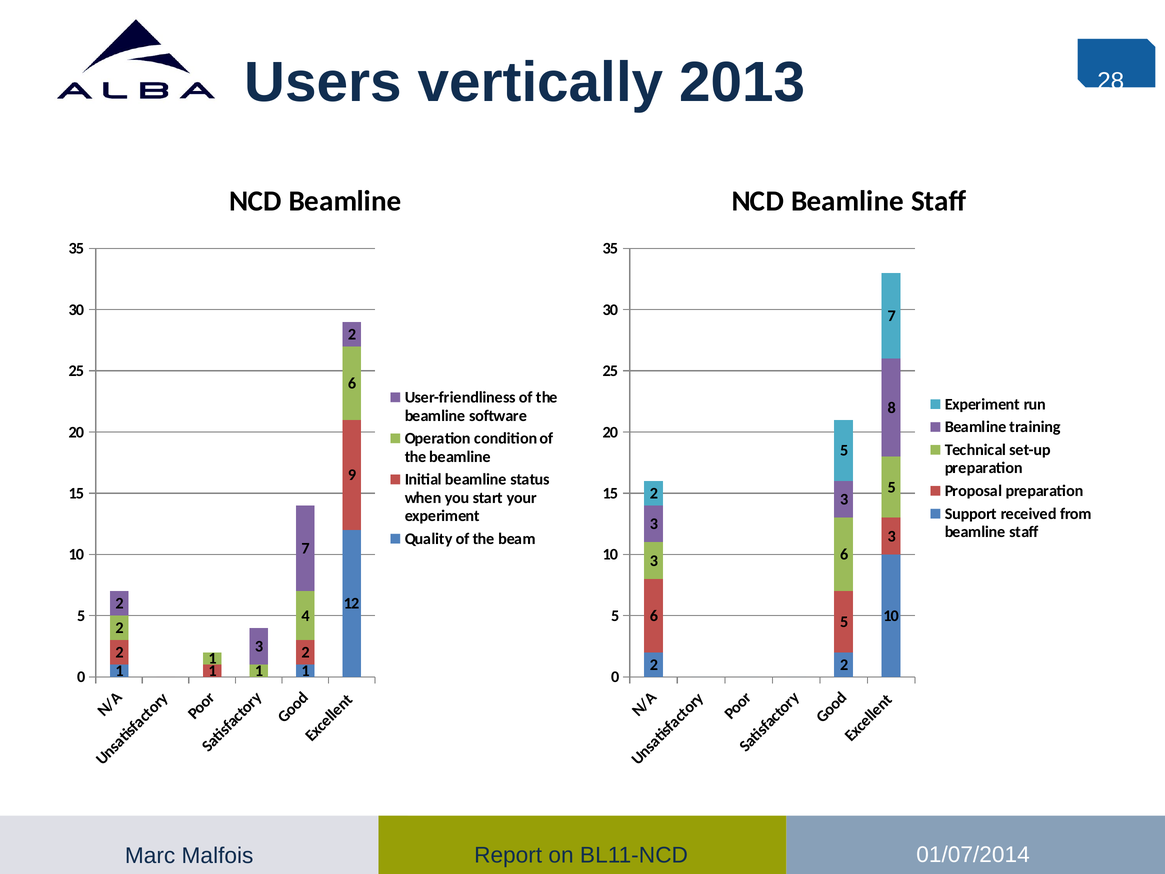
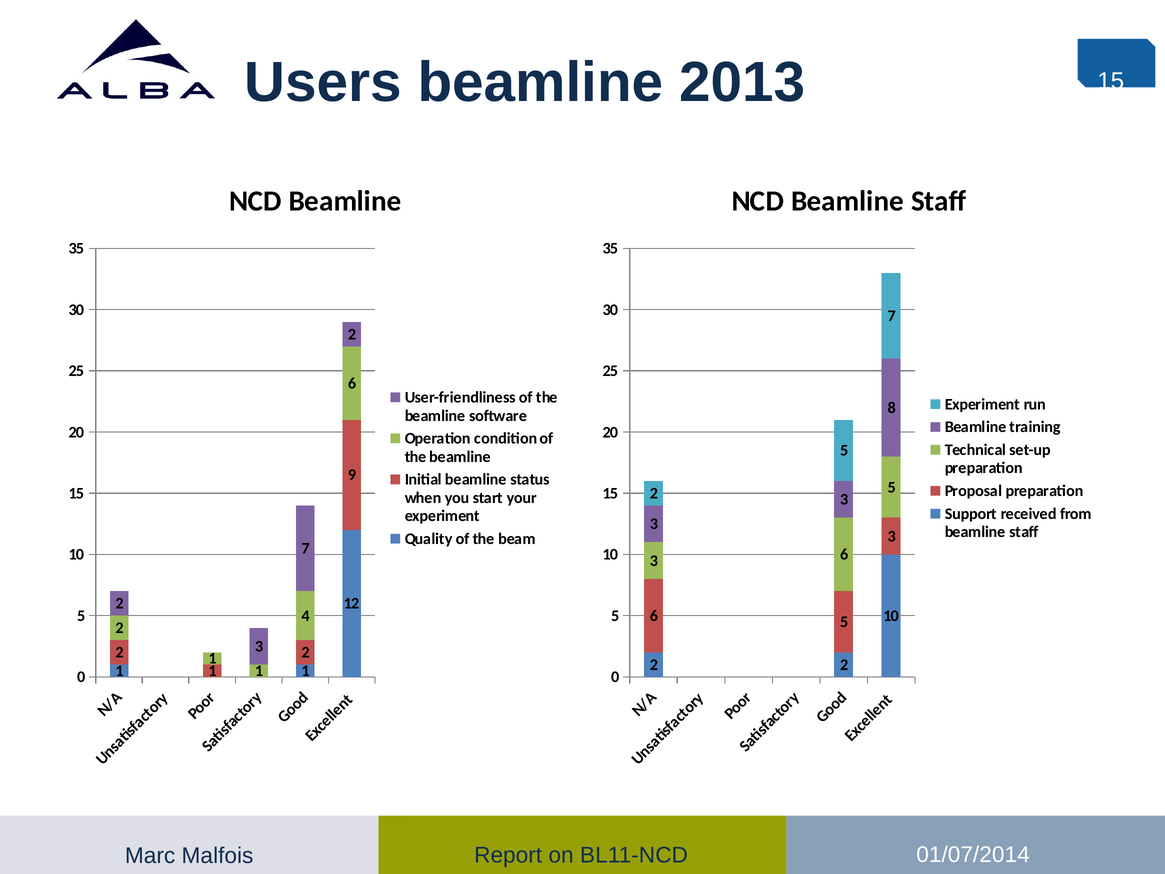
Users vertically: vertically -> beamline (540, 83)
2013 28: 28 -> 15 (1111, 81)
